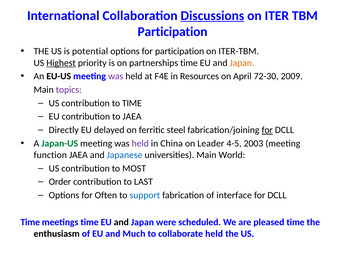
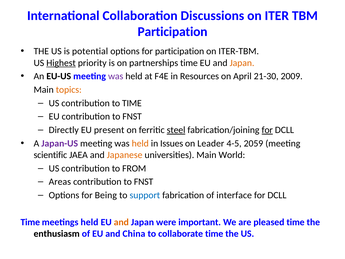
Discussions underline: present -> none (212, 16)
72-30: 72-30 -> 21-30 (266, 76)
topics colour: purple -> orange (69, 90)
EU contribution to JAEA: JAEA -> FNST (132, 116)
delayed: delayed -> present (109, 130)
steel underline: none -> present (176, 130)
Japan-US colour: green -> purple (60, 143)
held colour: purple -> orange (140, 143)
China: China -> Issues (172, 143)
2003: 2003 -> 2059 (253, 143)
function: function -> scientific (50, 155)
Japanese colour: blue -> orange (125, 155)
MOST: MOST -> FROM (134, 168)
Order: Order -> Areas (60, 182)
LAST: LAST -> FNST (144, 182)
Often: Often -> Being (106, 195)
meetings time: time -> held (89, 222)
and colour: black -> orange (121, 222)
scheduled: scheduled -> important (200, 222)
Much: Much -> China (134, 233)
collaborate held: held -> time (214, 233)
